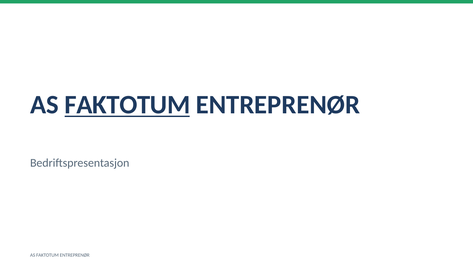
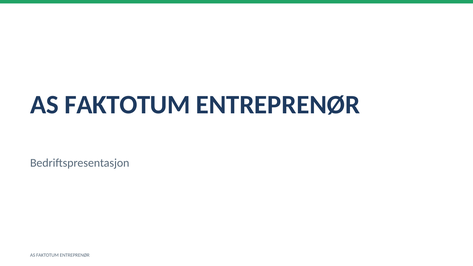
FAKTOTUM underline: present -> none (127, 105)
